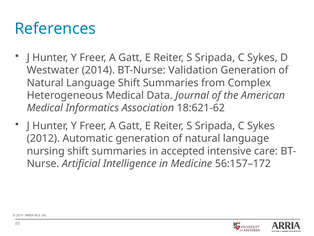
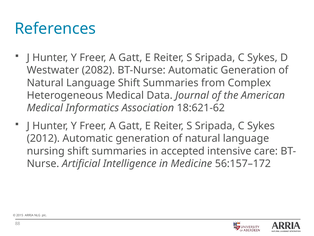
2014: 2014 -> 2082 (98, 70)
BT-Nurse Validation: Validation -> Automatic (193, 70)
